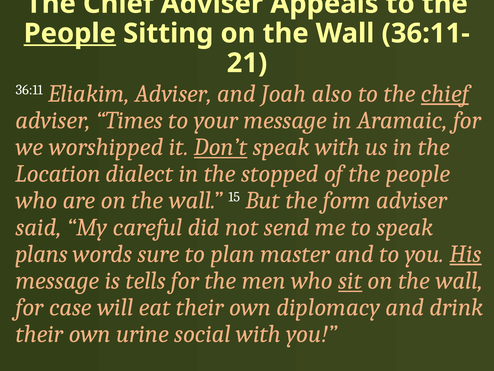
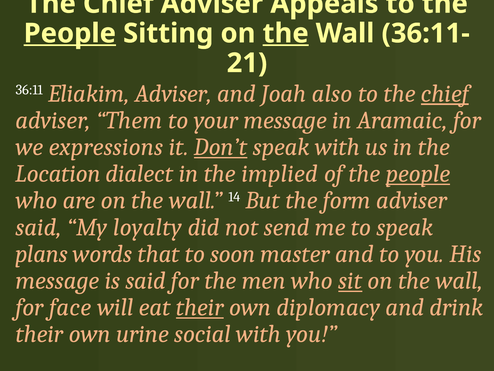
the underline: none -> present (286, 33)
Times: Times -> Them (129, 120)
worshipped: worshipped -> expressions (106, 147)
stopped: stopped -> implied (280, 174)
people underline: none -> present (418, 174)
15: 15 -> 14 (234, 197)
careful: careful -> loyalty (147, 227)
sure: sure -> that (159, 254)
plan: plan -> soon (233, 254)
His underline: present -> none (466, 254)
is tells: tells -> said (146, 280)
case: case -> face (70, 307)
their underline: none -> present (200, 307)
